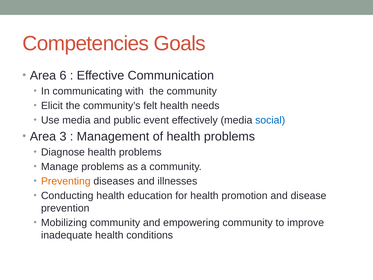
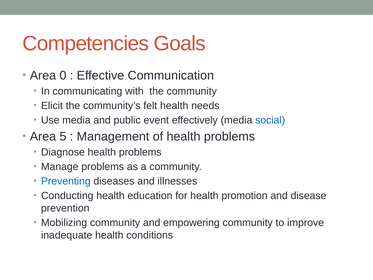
6: 6 -> 0 (63, 75)
3: 3 -> 5 (63, 136)
Preventing colour: orange -> blue (66, 181)
